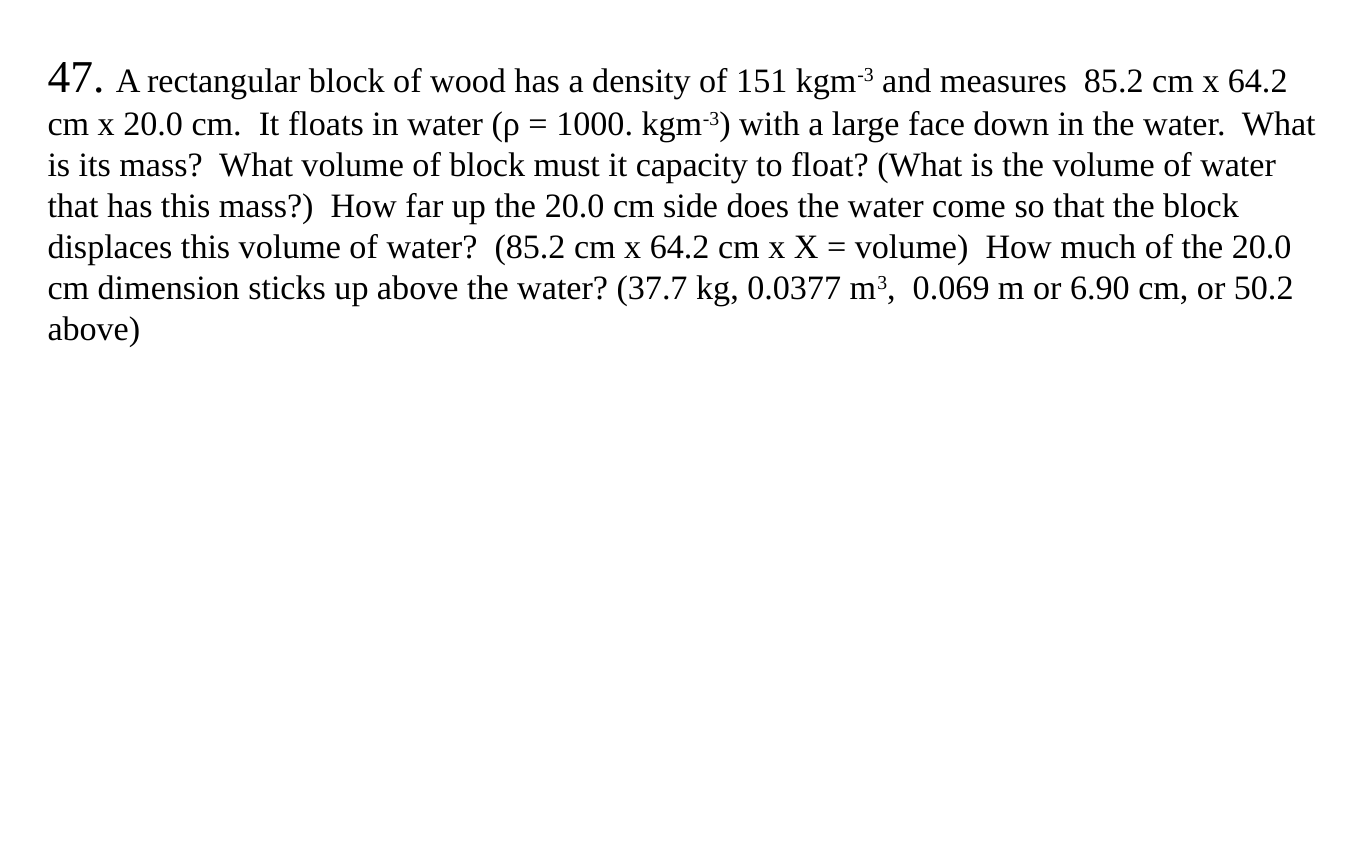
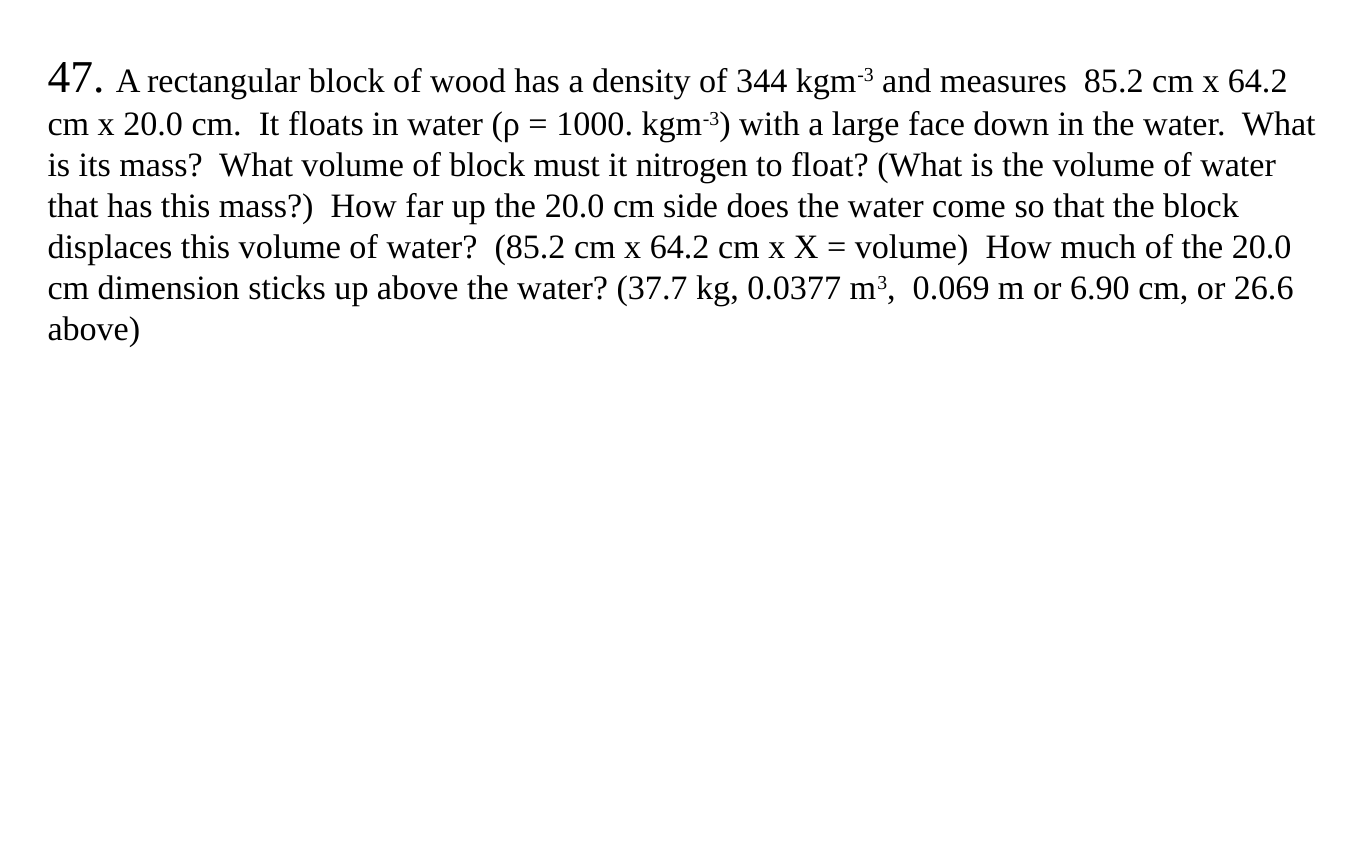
151: 151 -> 344 (762, 81)
capacity: capacity -> nitrogen (692, 165)
50.2: 50.2 -> 26.6 (1264, 288)
